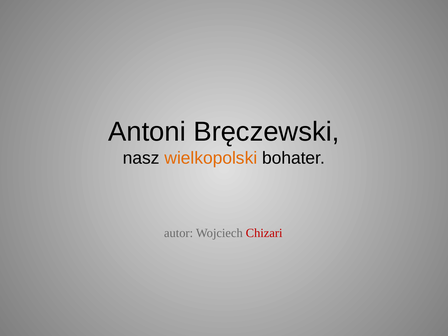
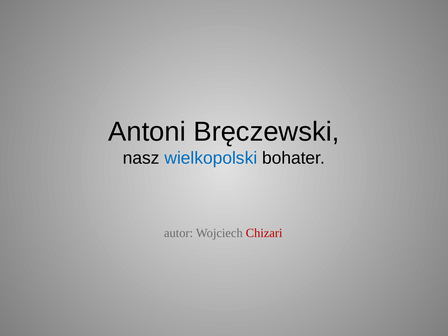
wielkopolski colour: orange -> blue (211, 158)
